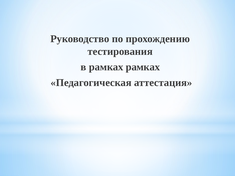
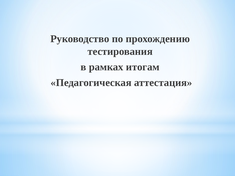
рамках рамках: рамках -> итогам (143, 67)
